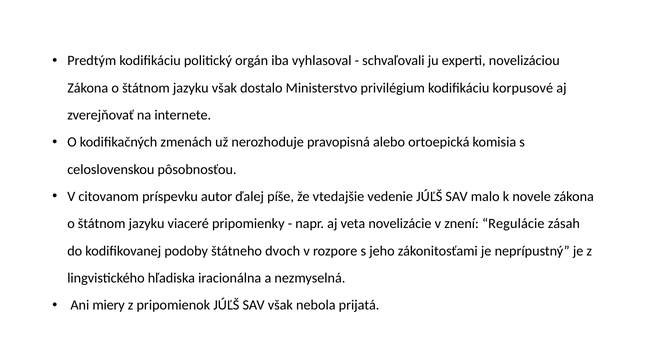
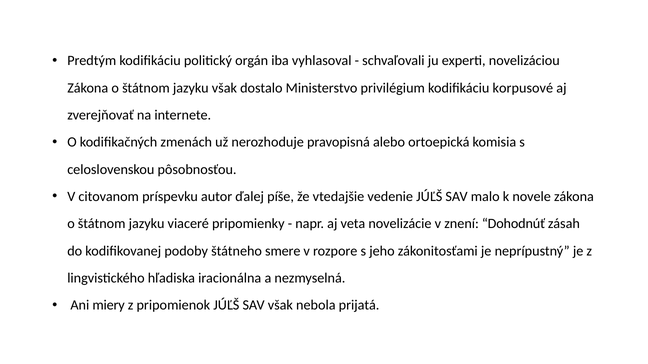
Regulácie: Regulácie -> Dohodnúť (513, 224)
dvoch: dvoch -> smere (283, 251)
